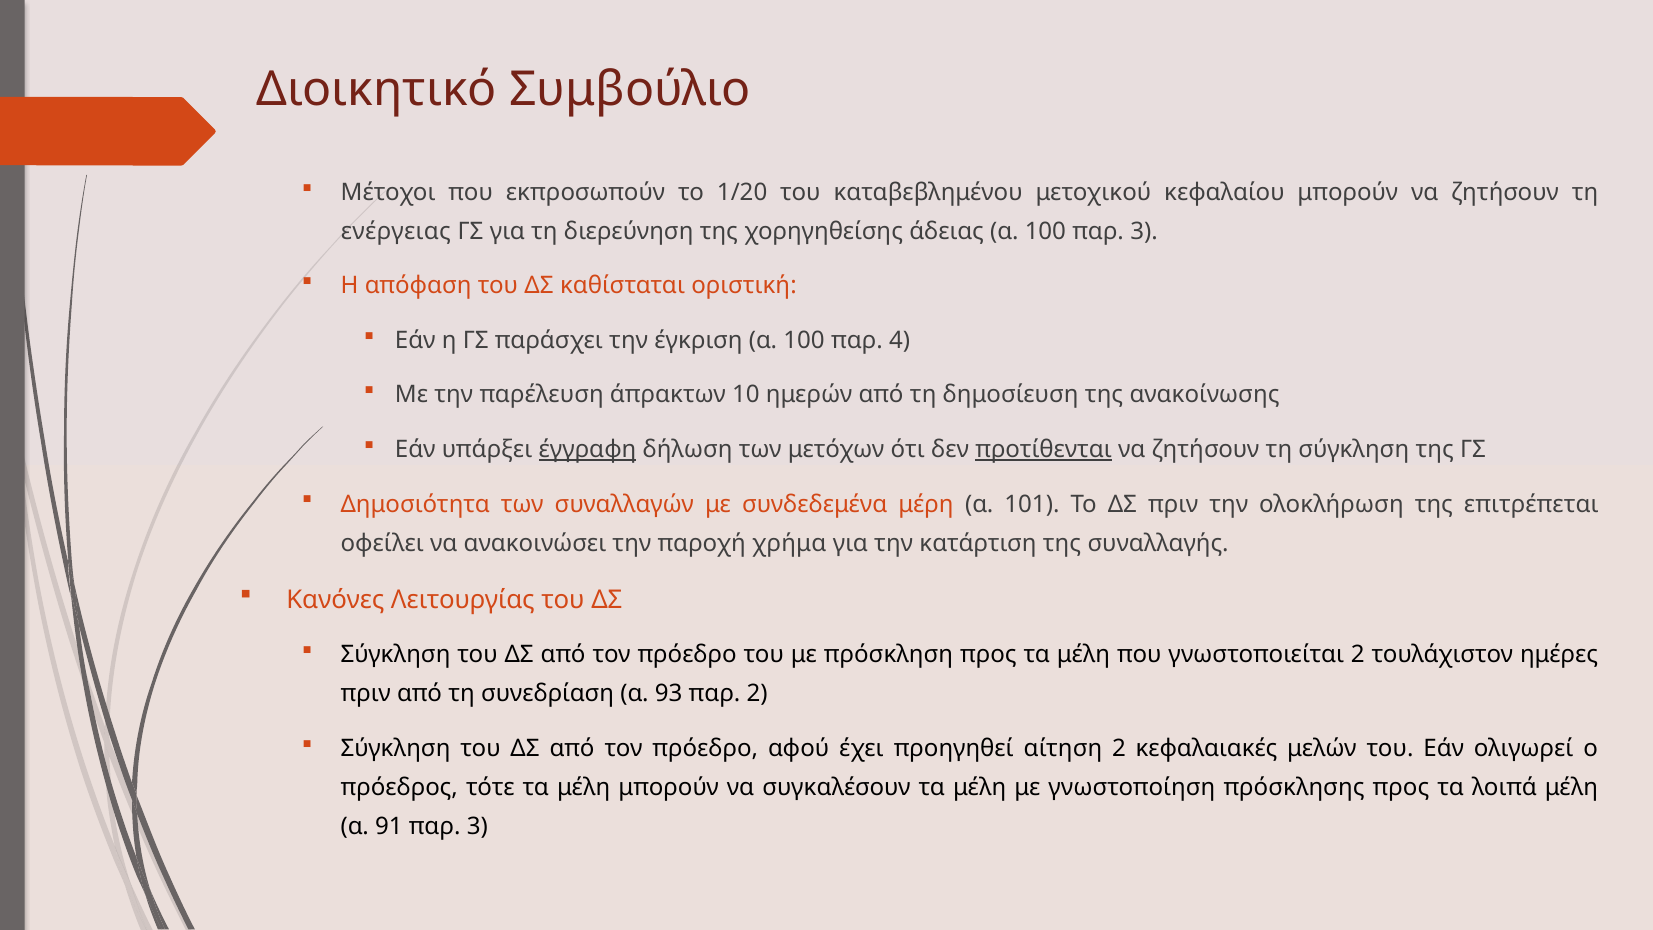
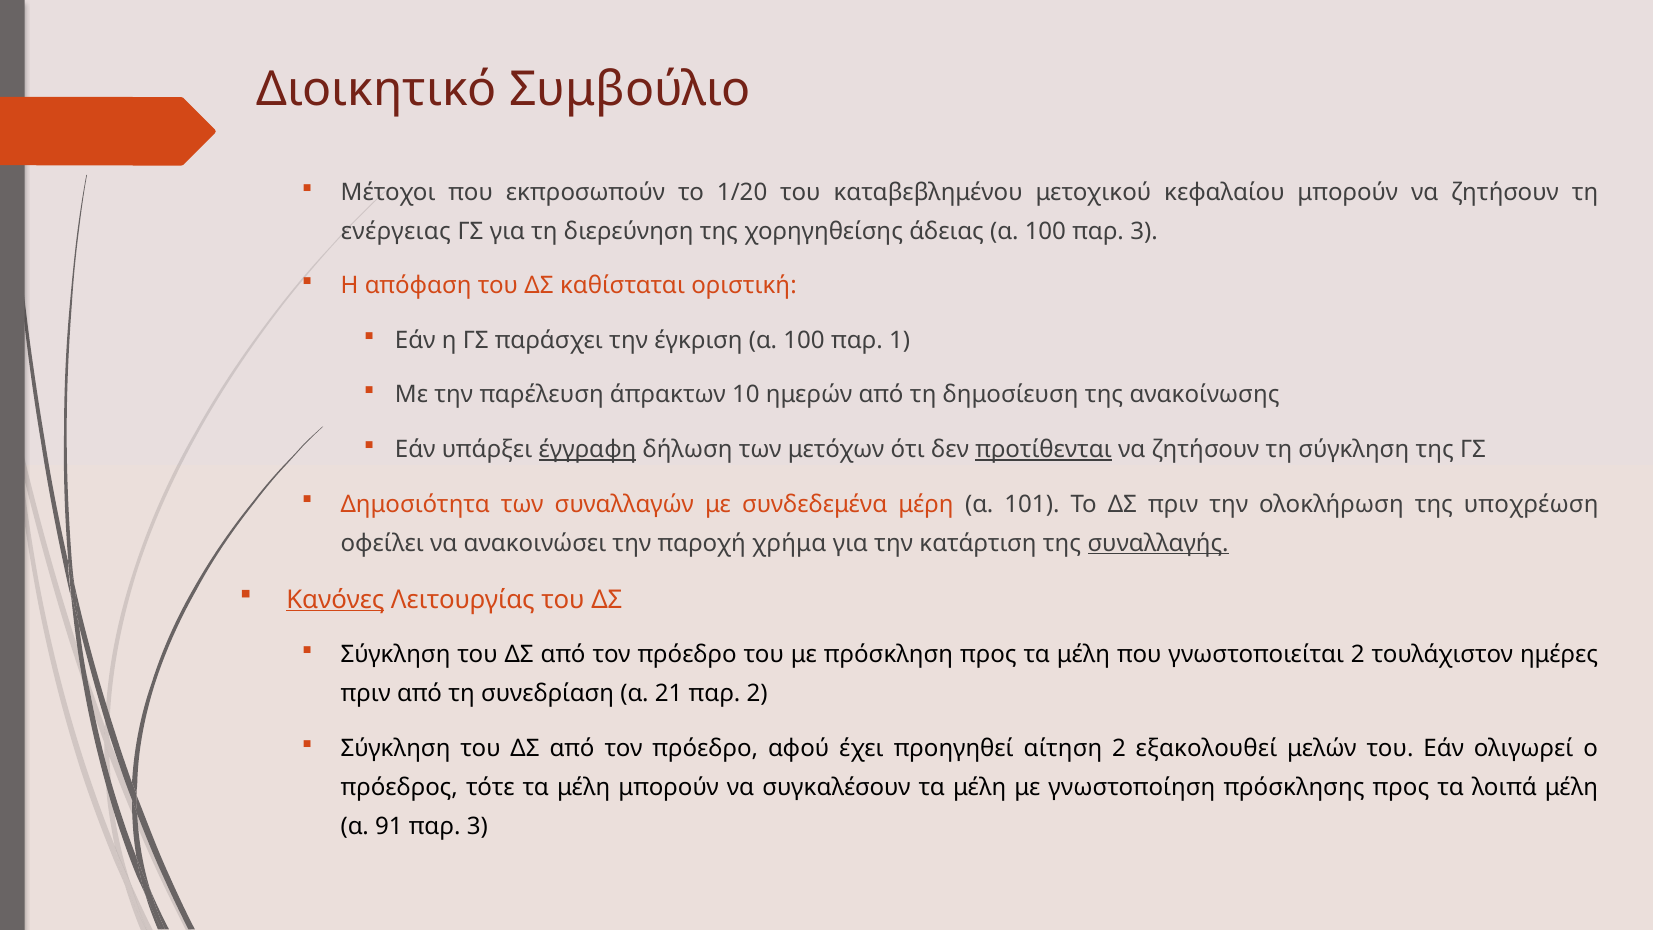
4: 4 -> 1 (900, 340)
επιτρέπεται: επιτρέπεται -> υποχρέωση (1531, 504)
συναλλαγής underline: none -> present (1158, 543)
Κανόνες underline: none -> present (335, 599)
93: 93 -> 21 (669, 694)
κεφαλαιακές: κεφαλαιακές -> εξακολουθεί (1207, 748)
